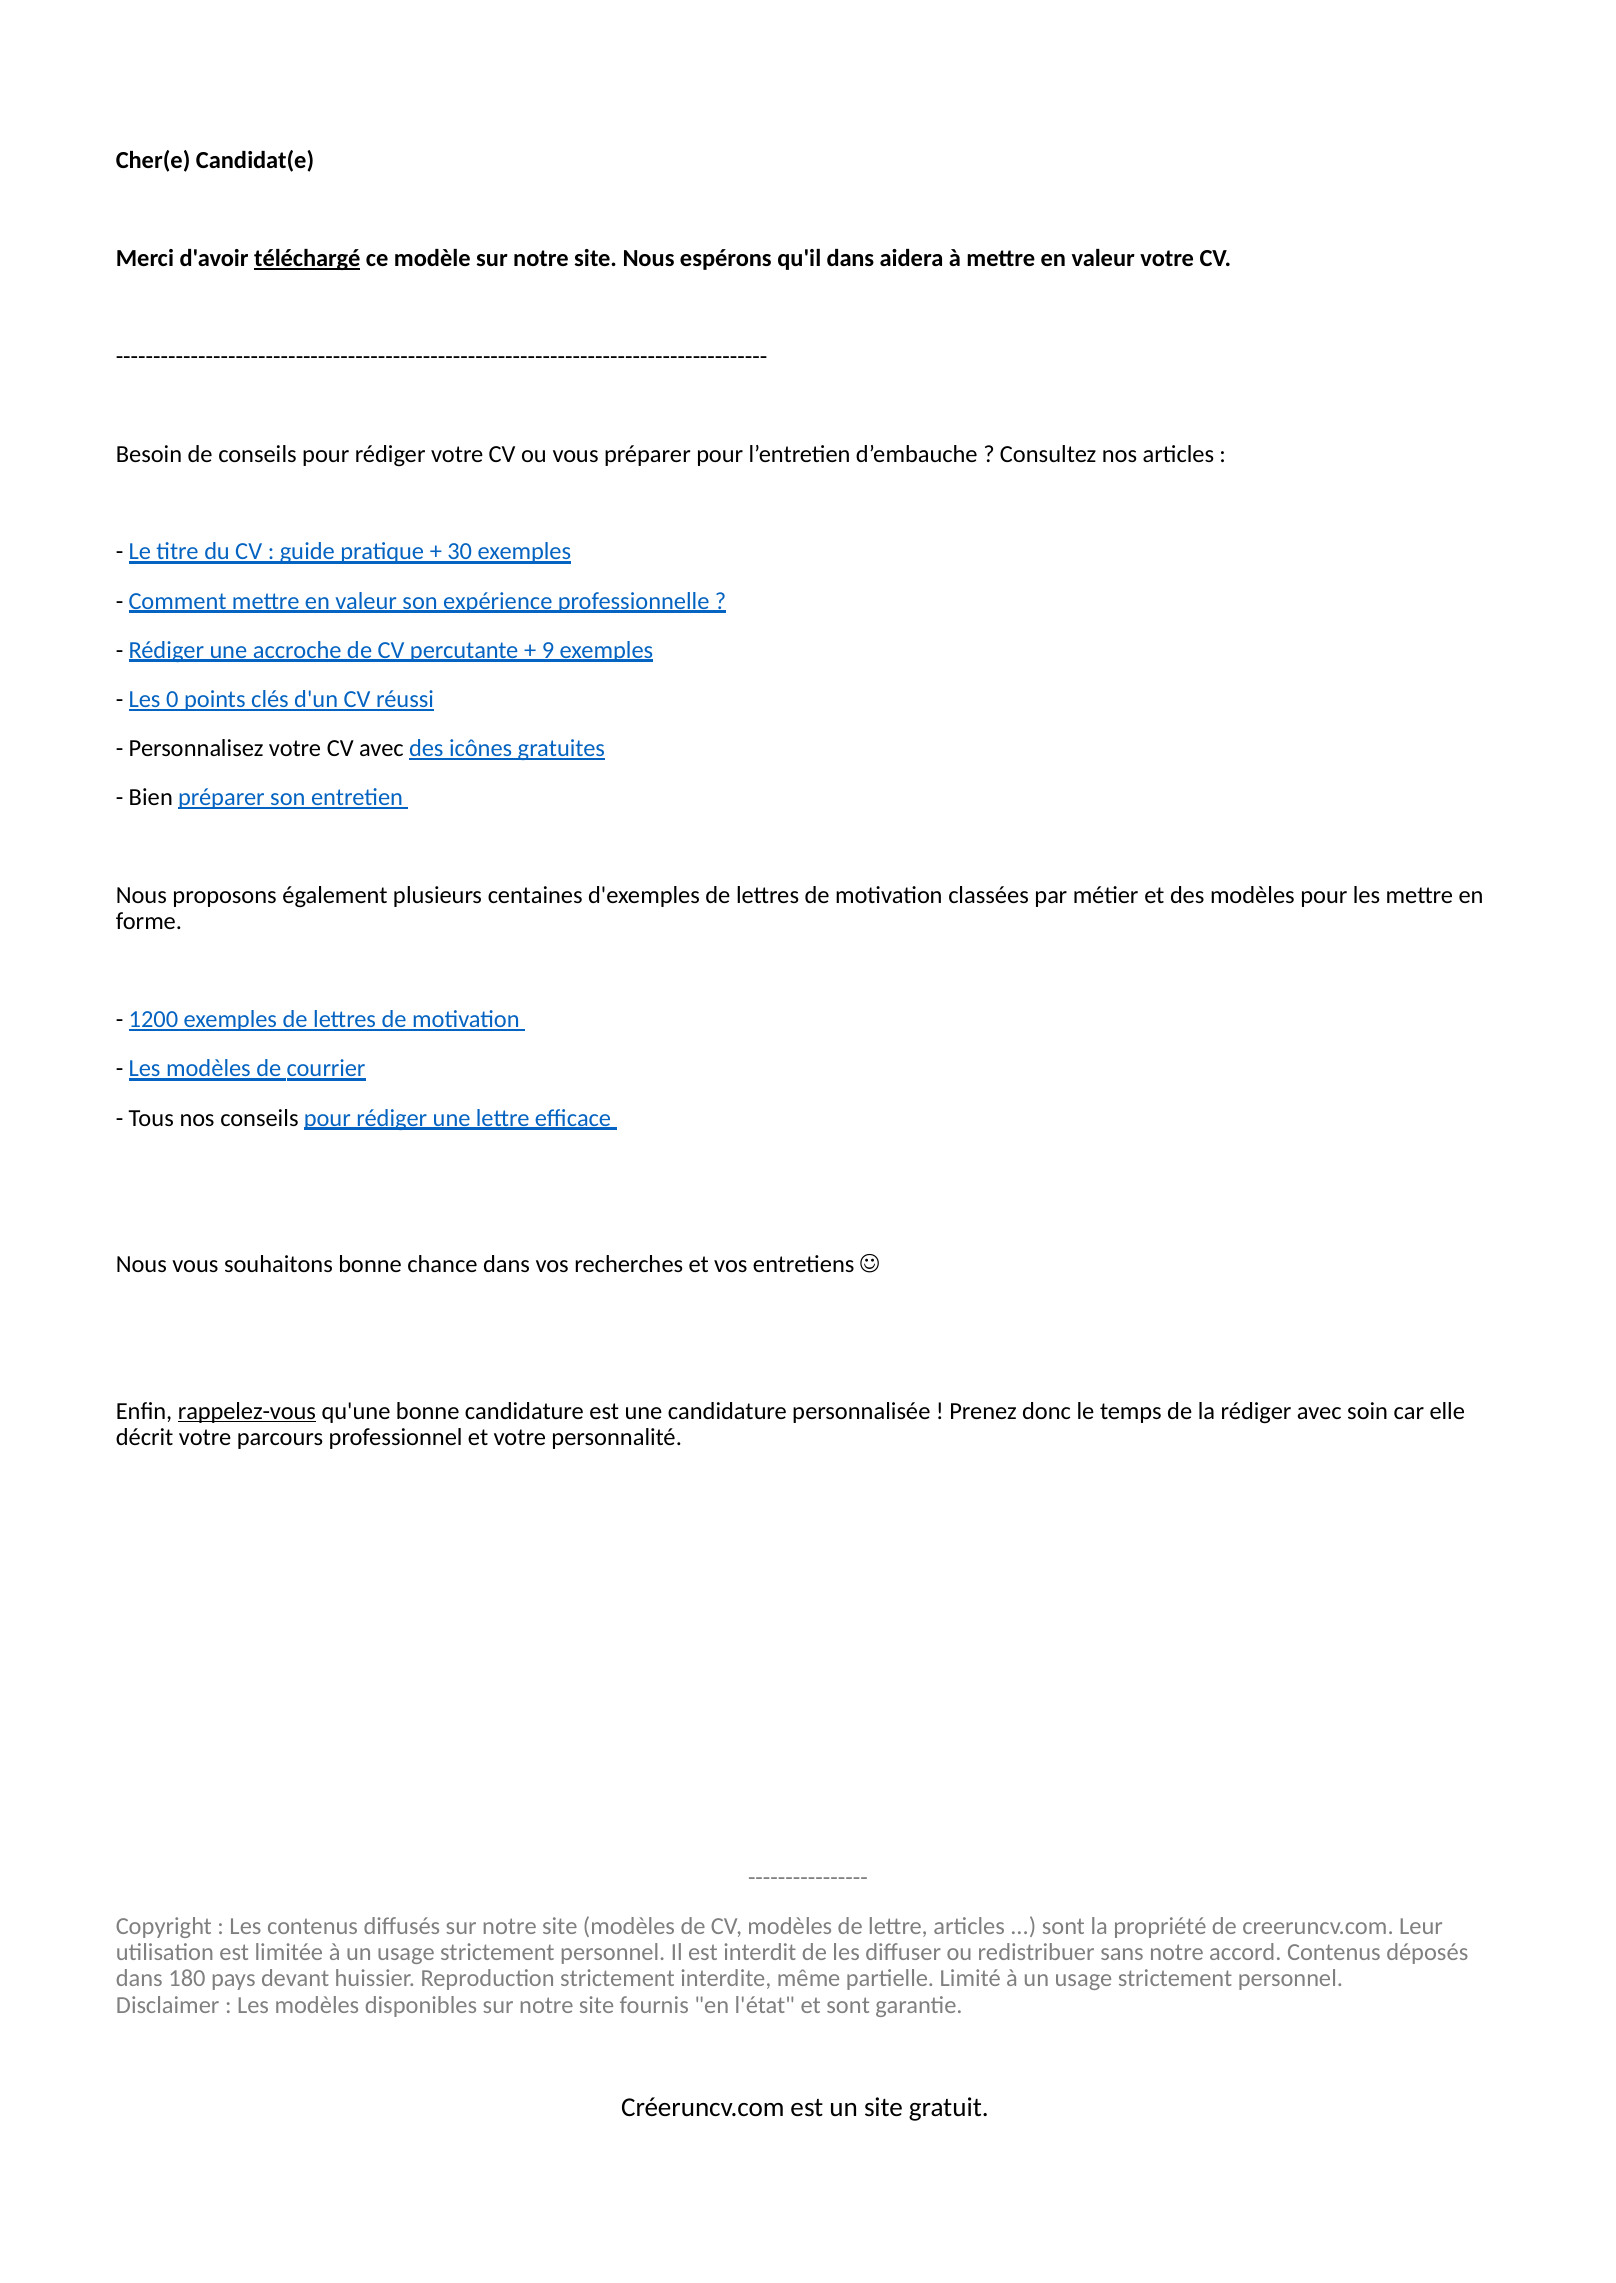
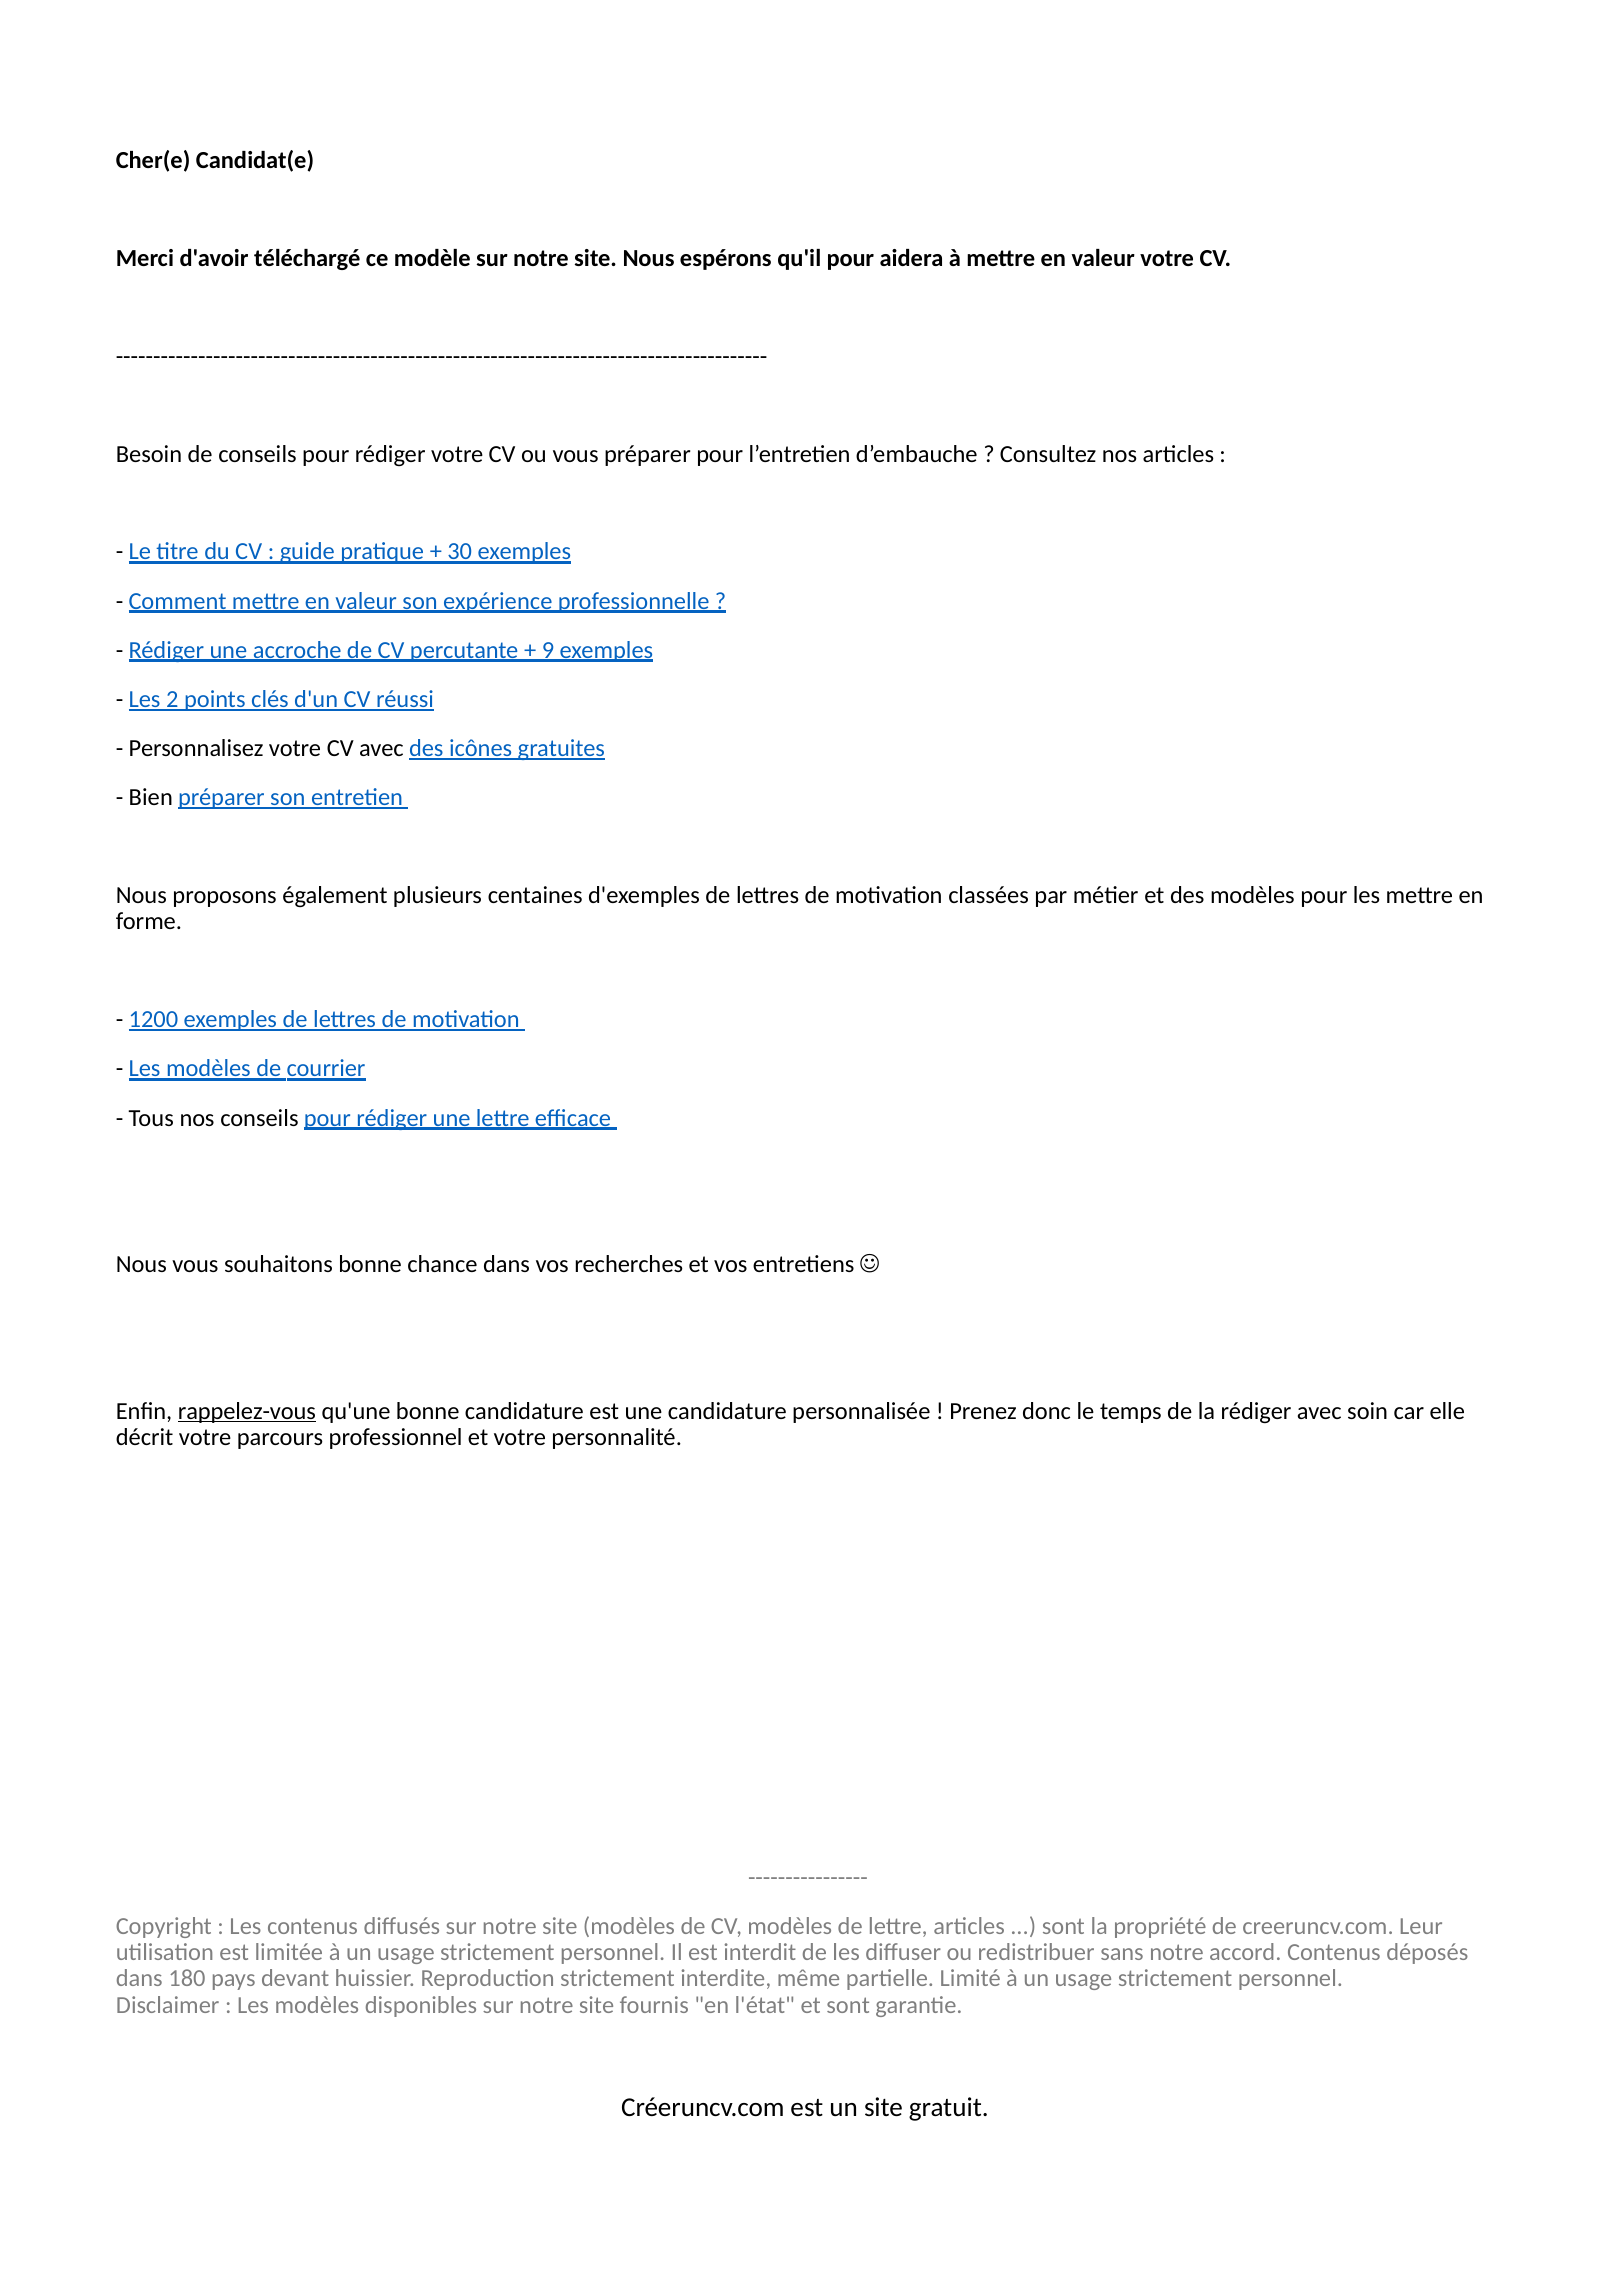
téléchargé underline: present -> none (307, 259)
qu'il dans: dans -> pour (850, 259)
0: 0 -> 2 (172, 700)
